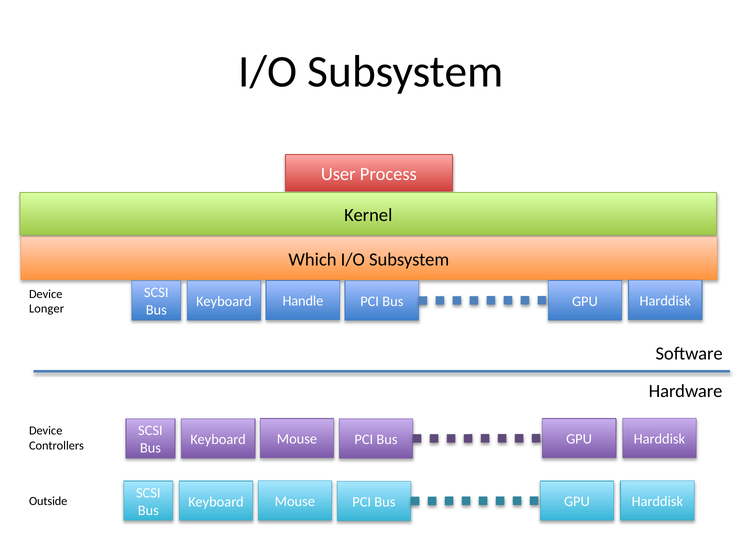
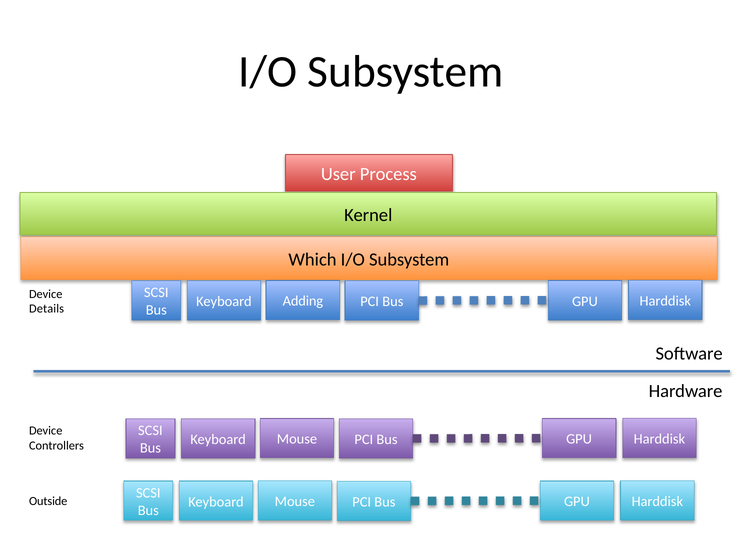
Handle: Handle -> Adding (303, 301)
Longer: Longer -> Details (47, 309)
